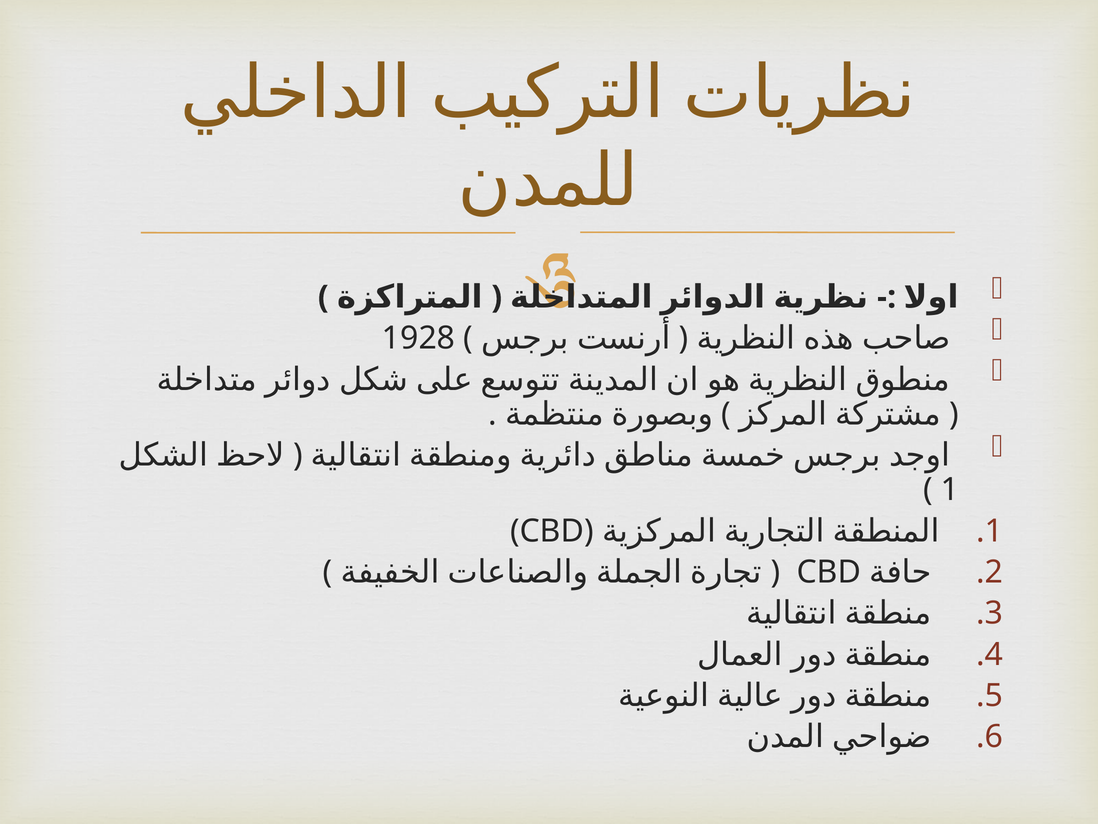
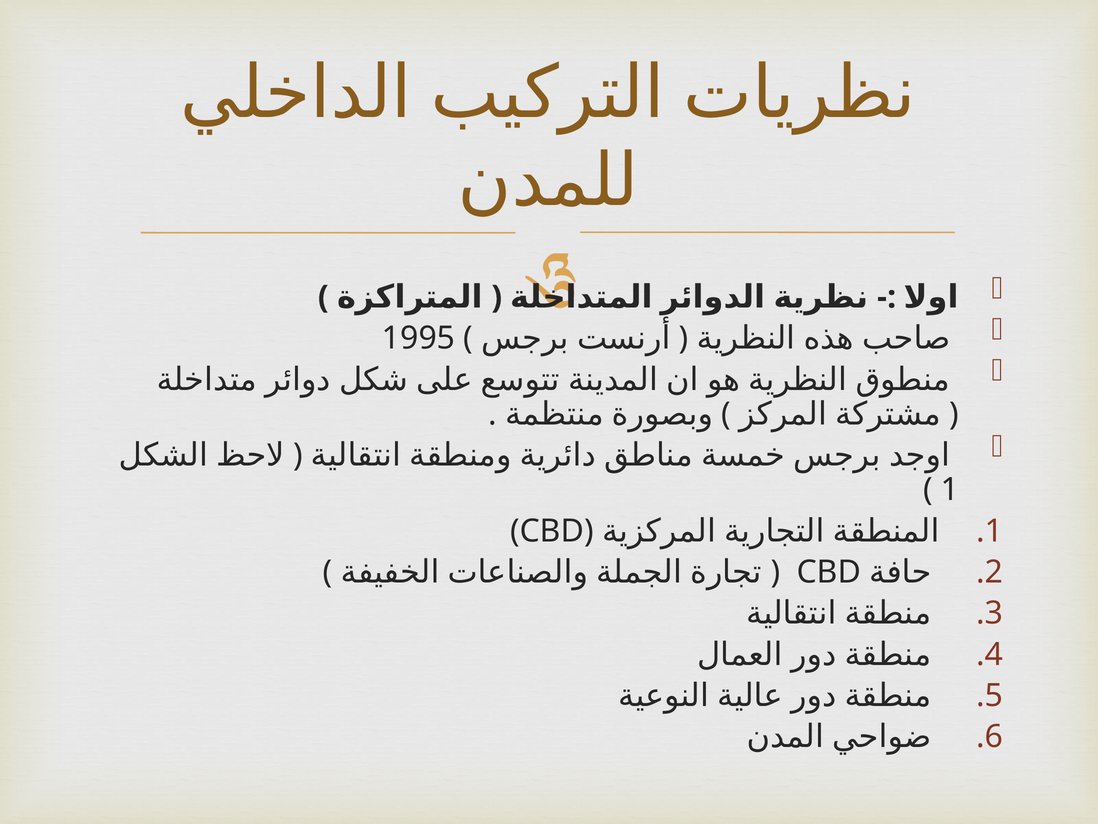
1928: 1928 -> 1995 (419, 338)
